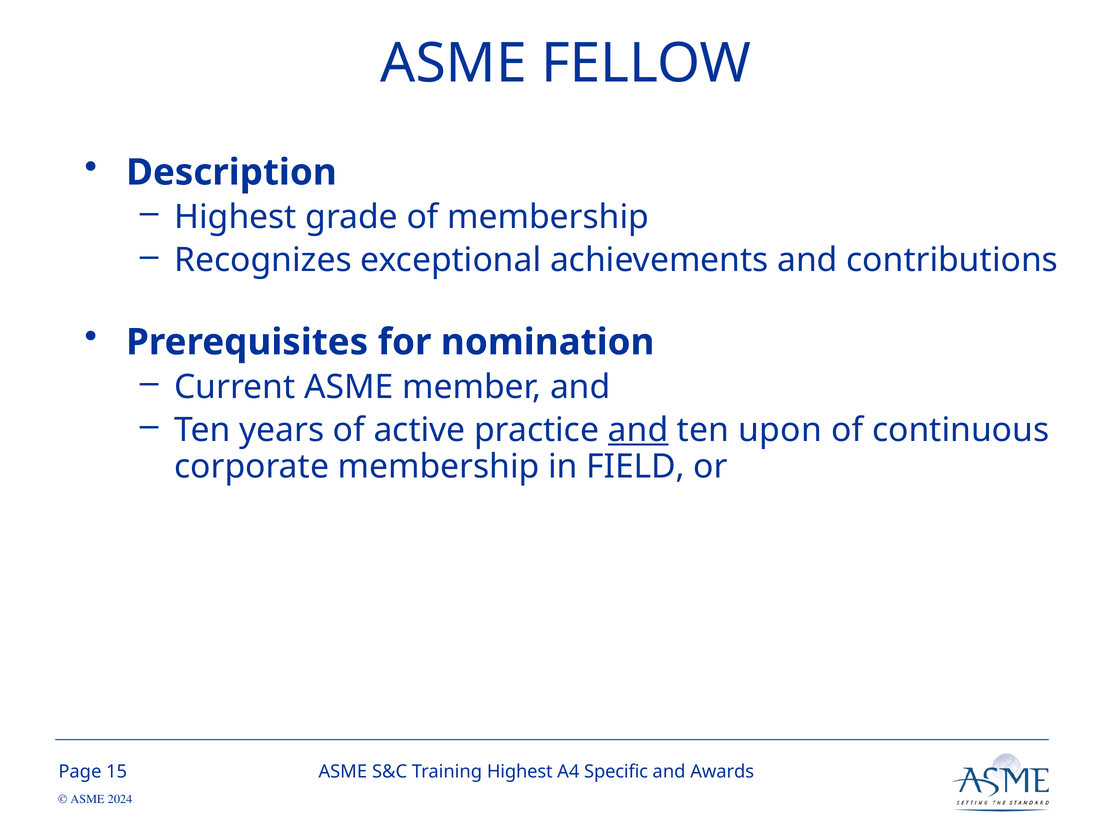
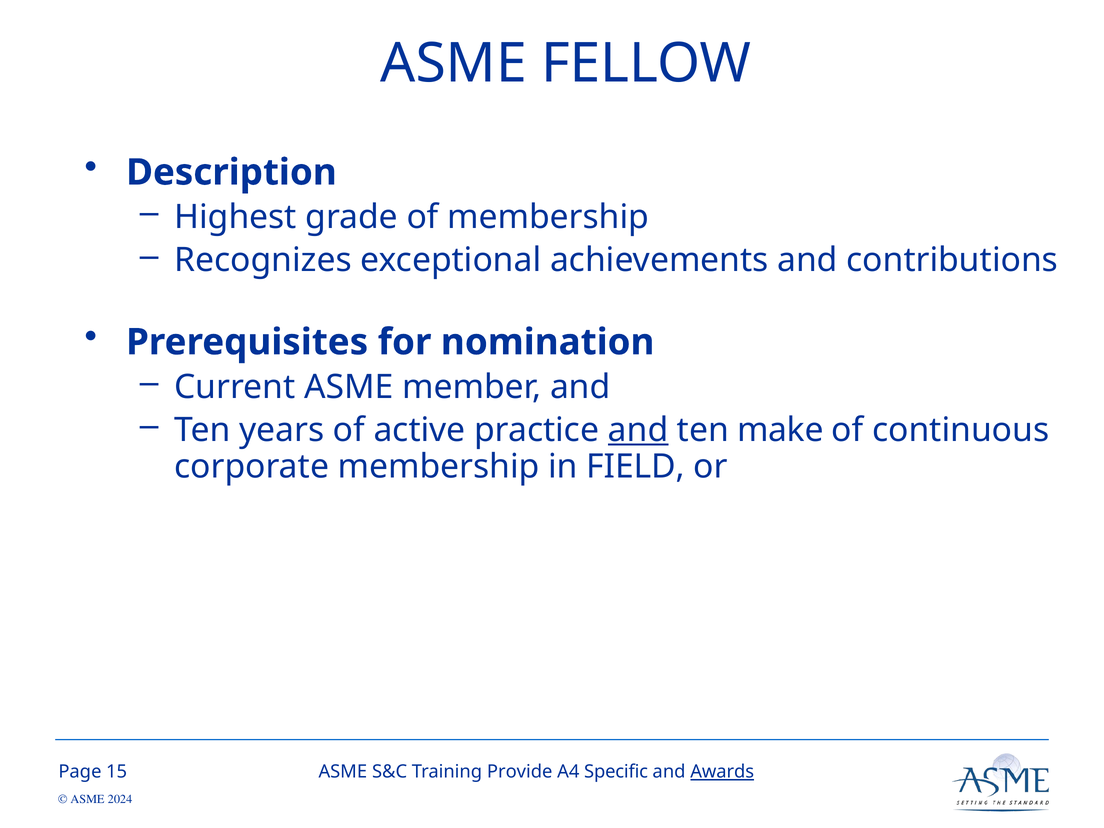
upon: upon -> make (780, 430)
Training Highest: Highest -> Provide (520, 772)
Awards underline: none -> present (722, 772)
